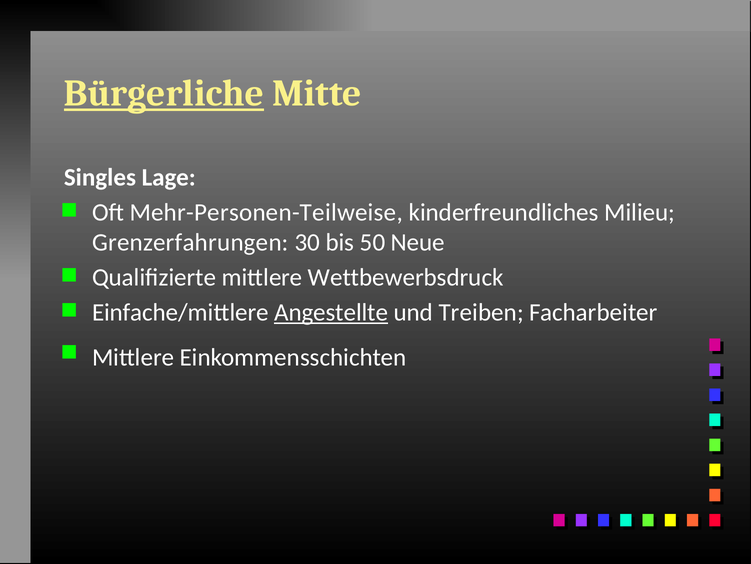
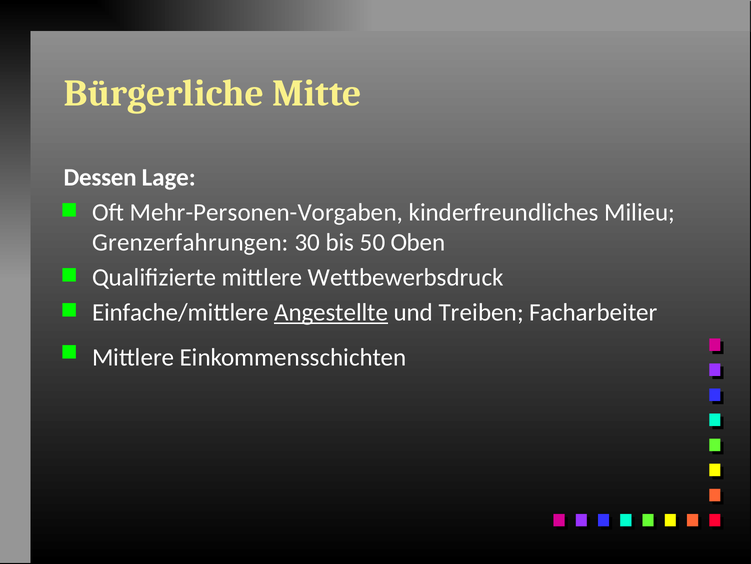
Bürgerliche underline: present -> none (164, 93)
Singles: Singles -> Dessen (100, 177)
Mehr-Personen-Teilweise: Mehr-Personen-Teilweise -> Mehr-Personen-Vorgaben (266, 212)
Neue: Neue -> Oben (418, 242)
